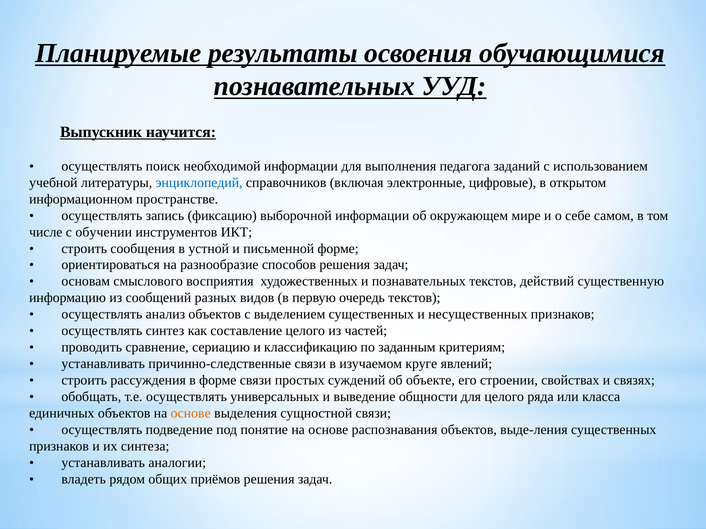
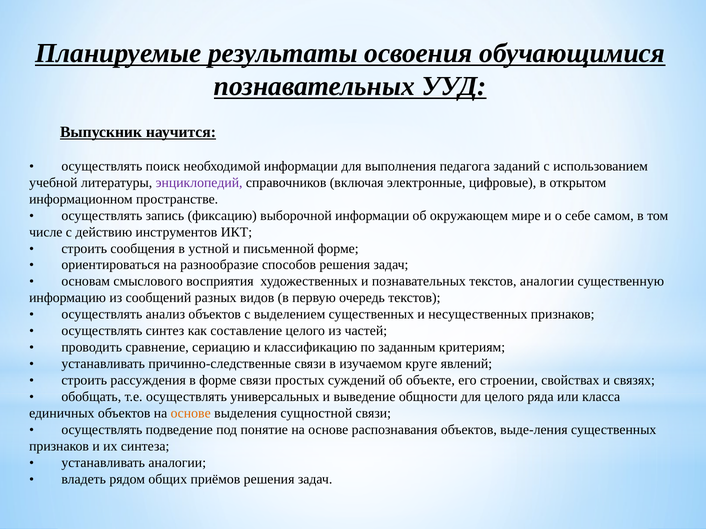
энциклопедий colour: blue -> purple (199, 183)
обучении: обучении -> действию (104, 232)
текстов действий: действий -> аналогии (547, 282)
